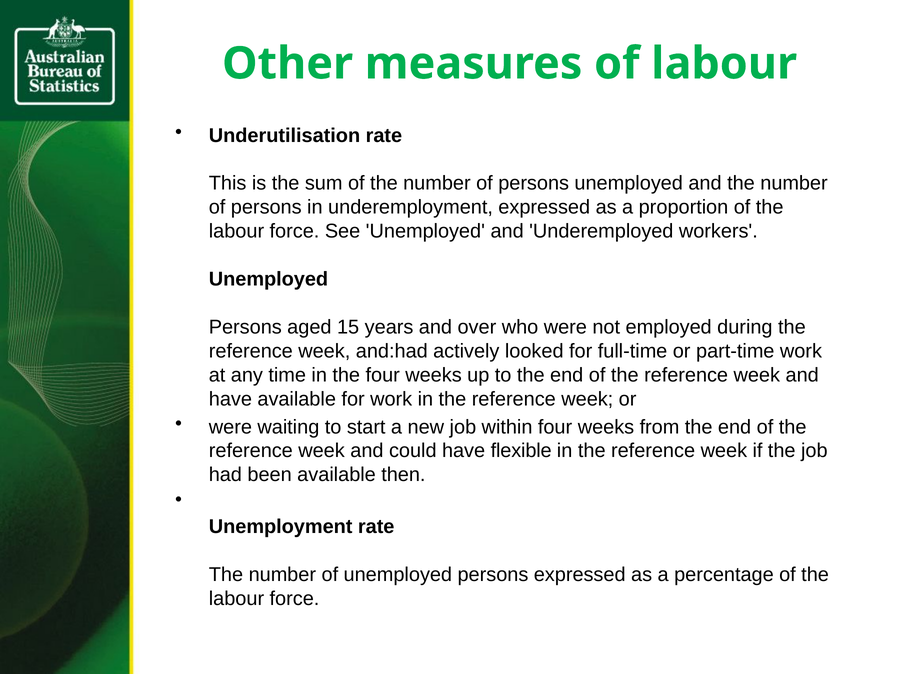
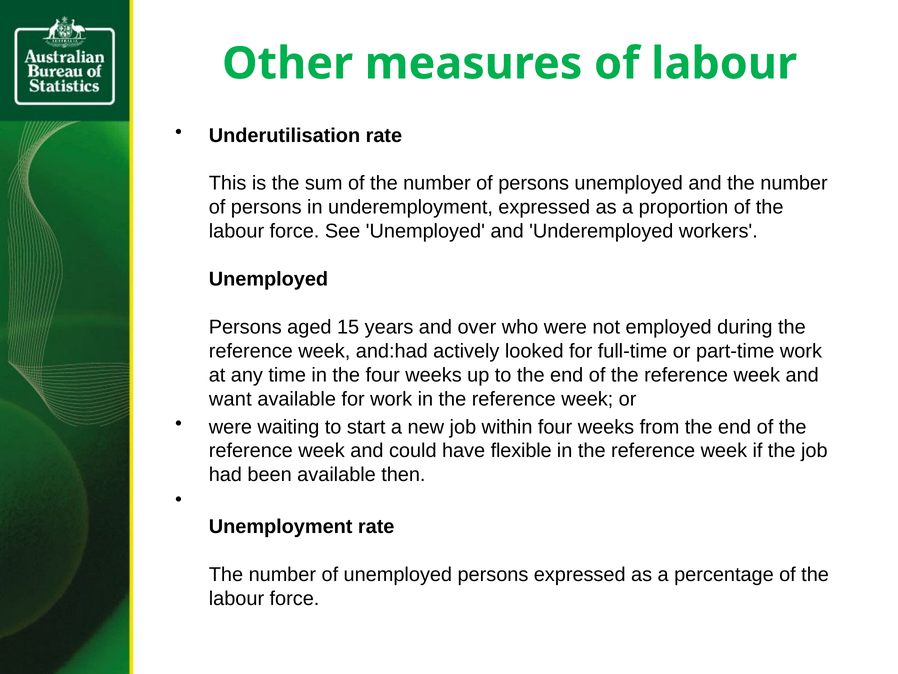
have: have -> want (230, 399)
